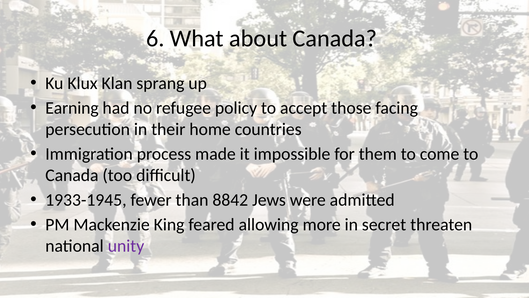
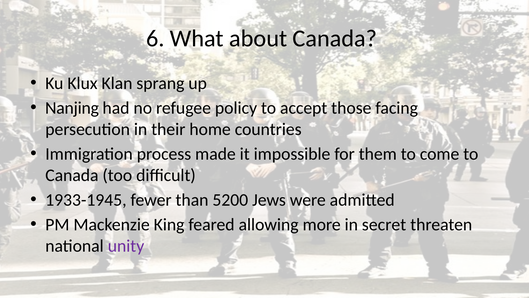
Earning: Earning -> Nanjing (72, 108)
8842: 8842 -> 5200 (230, 200)
